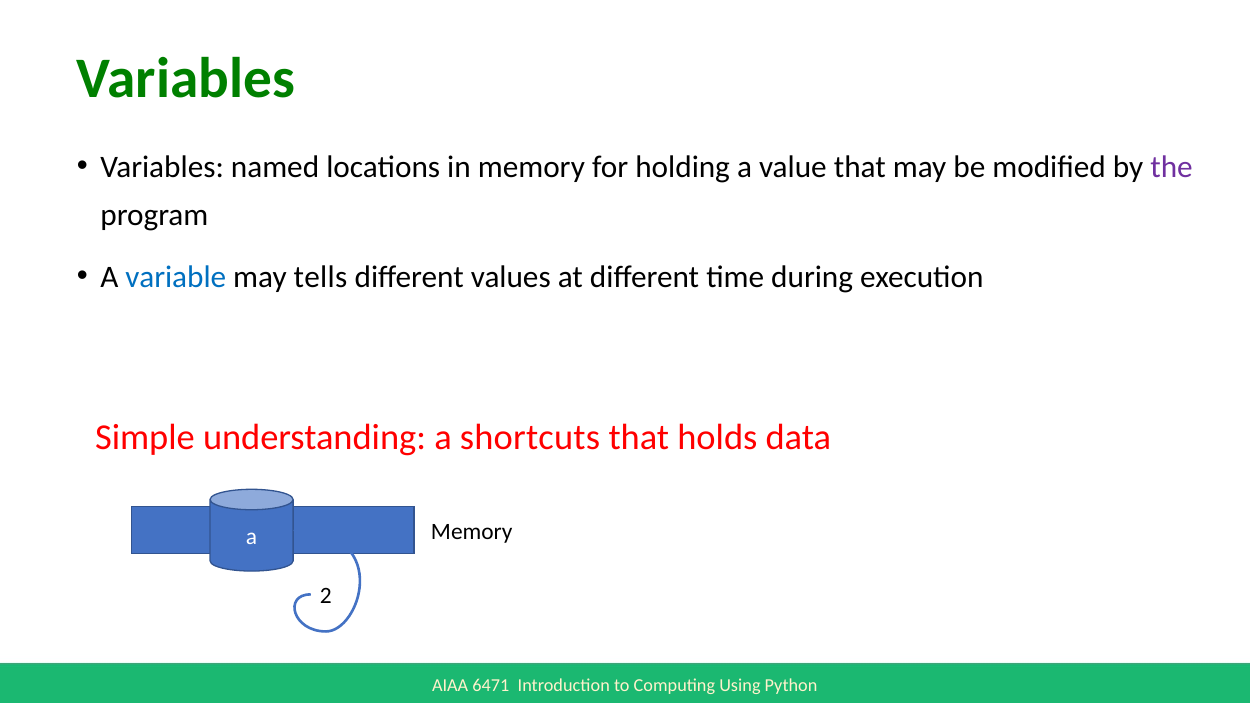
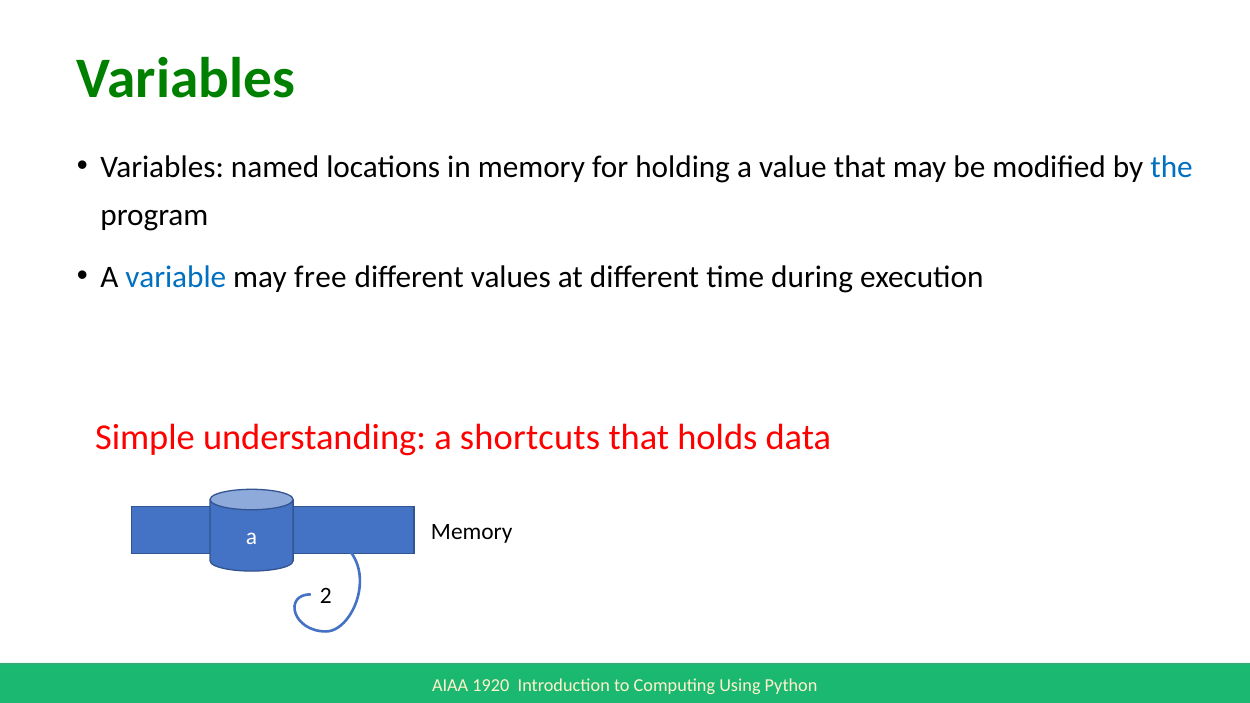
the colour: purple -> blue (1172, 167)
tells: tells -> free (320, 277)
6471: 6471 -> 1920 (491, 686)
